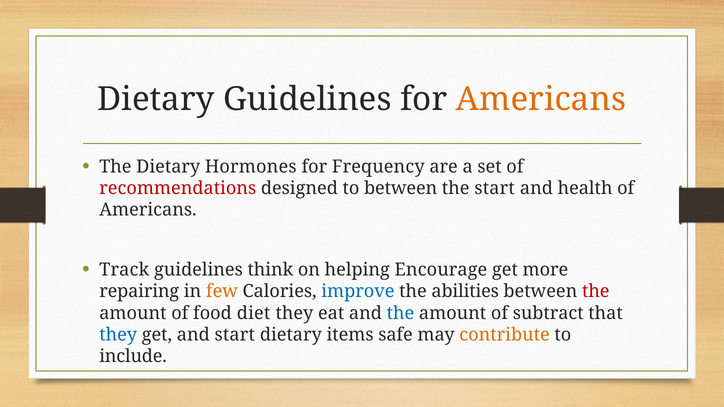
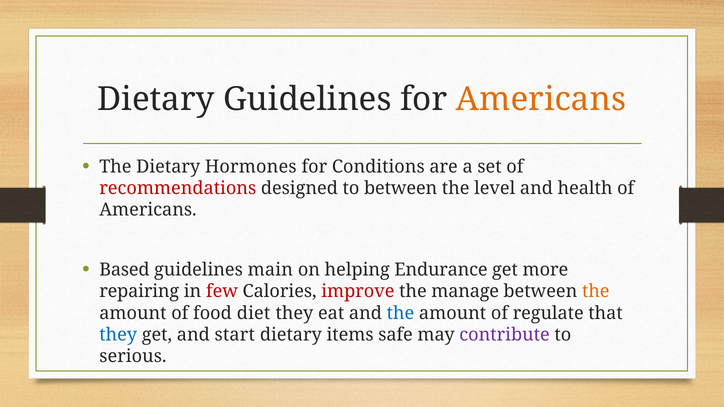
Frequency: Frequency -> Conditions (378, 167)
the start: start -> level (495, 188)
Track: Track -> Based (124, 270)
think: think -> main (270, 270)
Encourage: Encourage -> Endurance (441, 270)
few colour: orange -> red (222, 292)
improve colour: blue -> red (358, 292)
abilities: abilities -> manage (465, 292)
the colour: red -> orange (596, 292)
subtract: subtract -> regulate (548, 313)
contribute colour: orange -> purple (504, 335)
include: include -> serious (133, 357)
